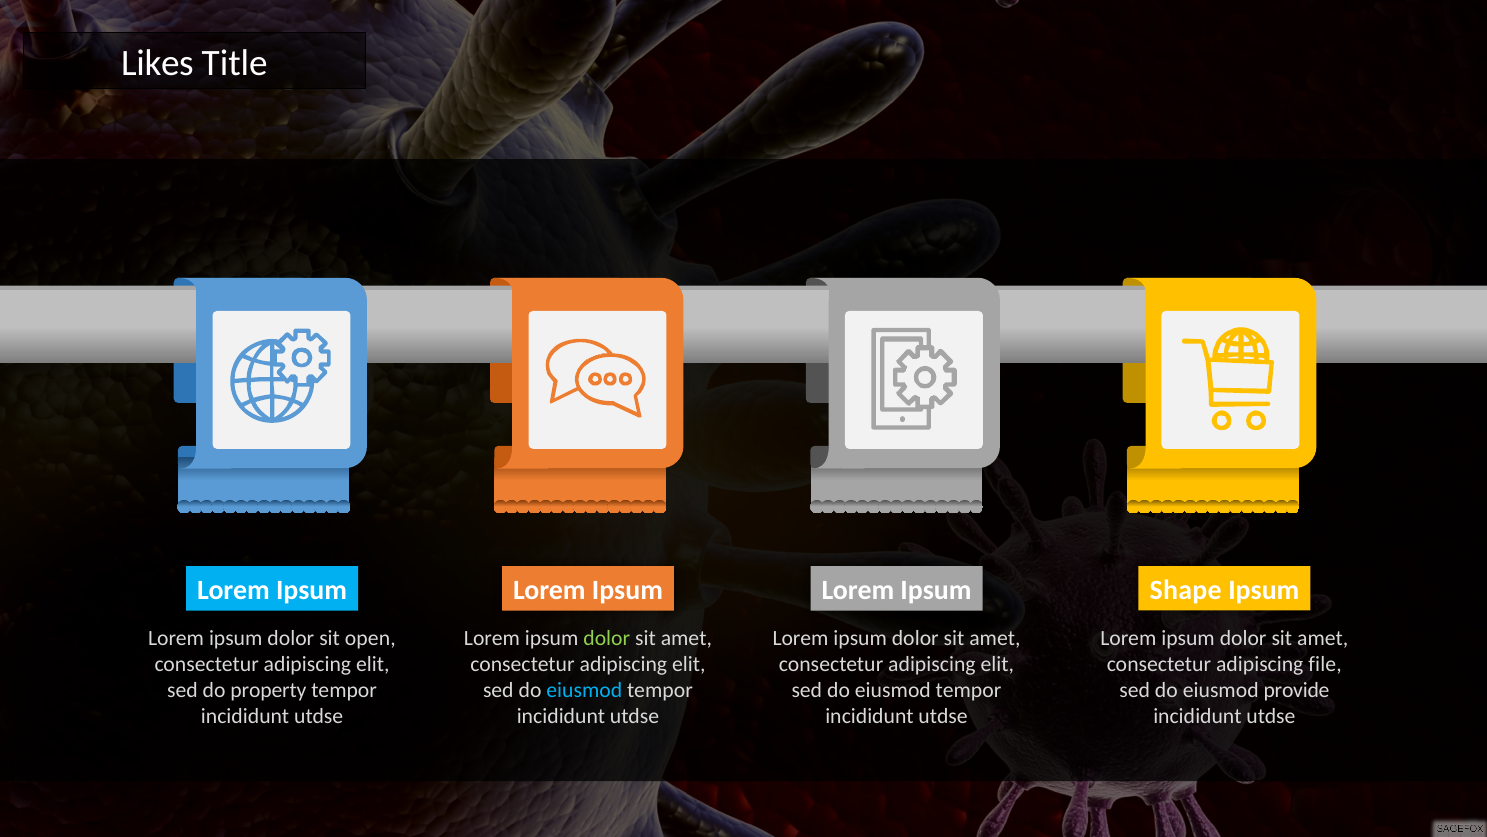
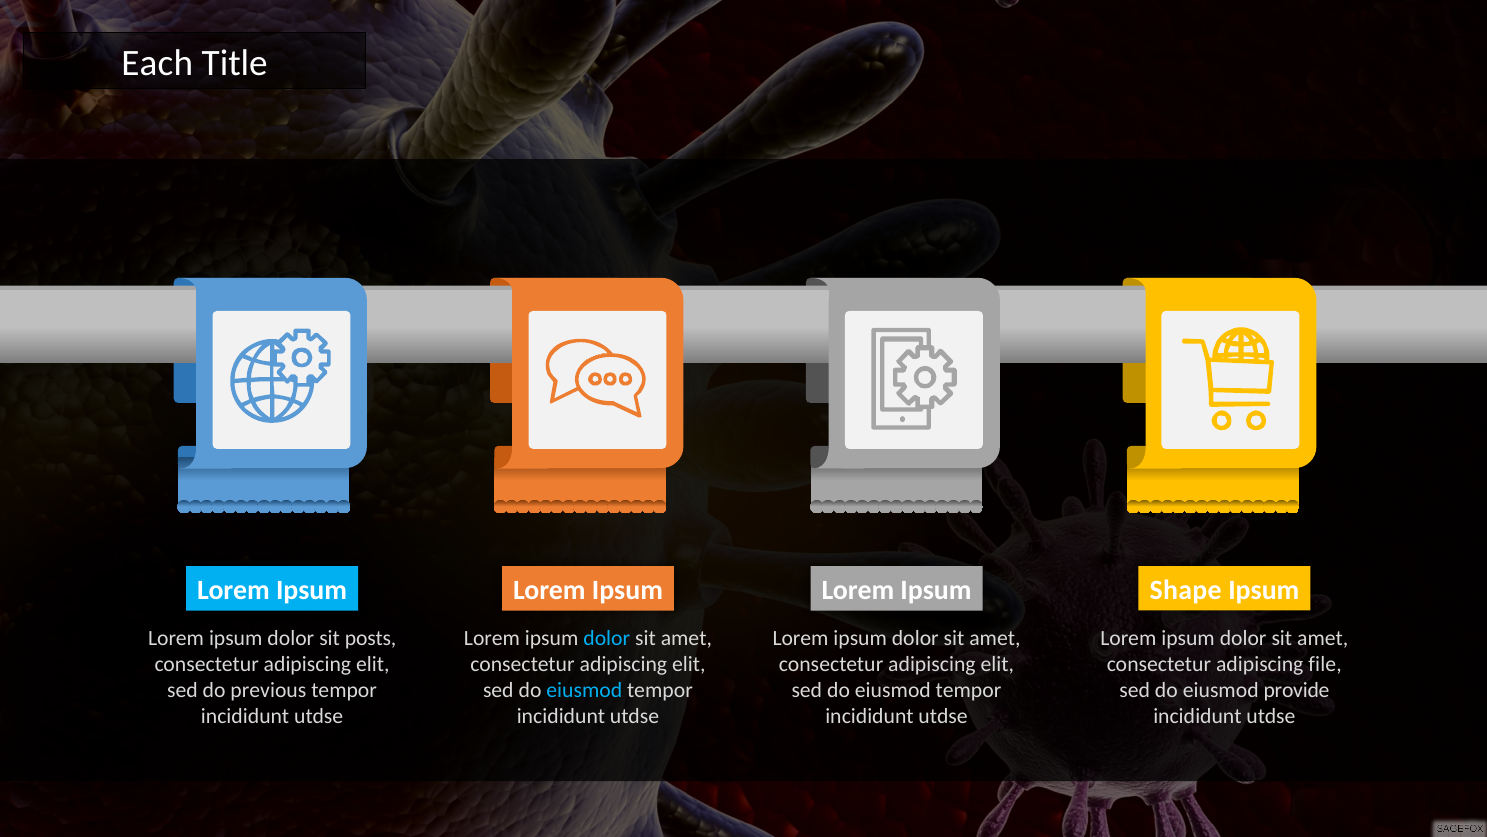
Likes: Likes -> Each (157, 63)
open: open -> posts (371, 637)
dolor colour: light green -> light blue (607, 637)
property: property -> previous (268, 690)
